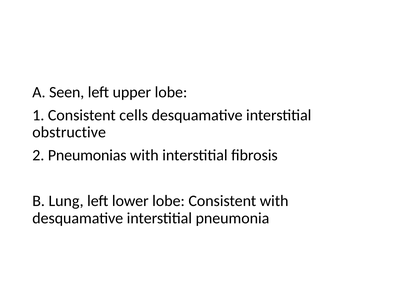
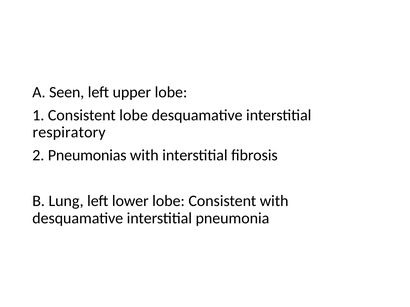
Consistent cells: cells -> lobe (134, 115)
obstructive: obstructive -> respiratory (69, 133)
